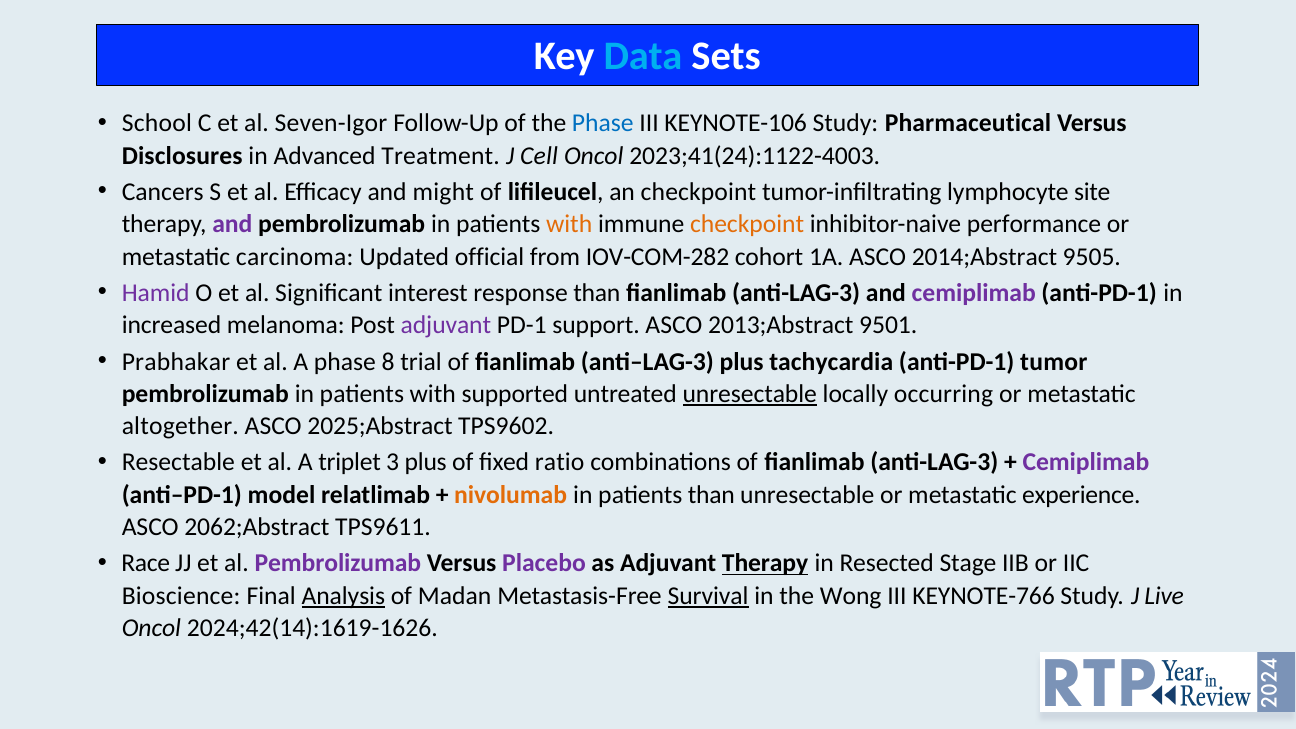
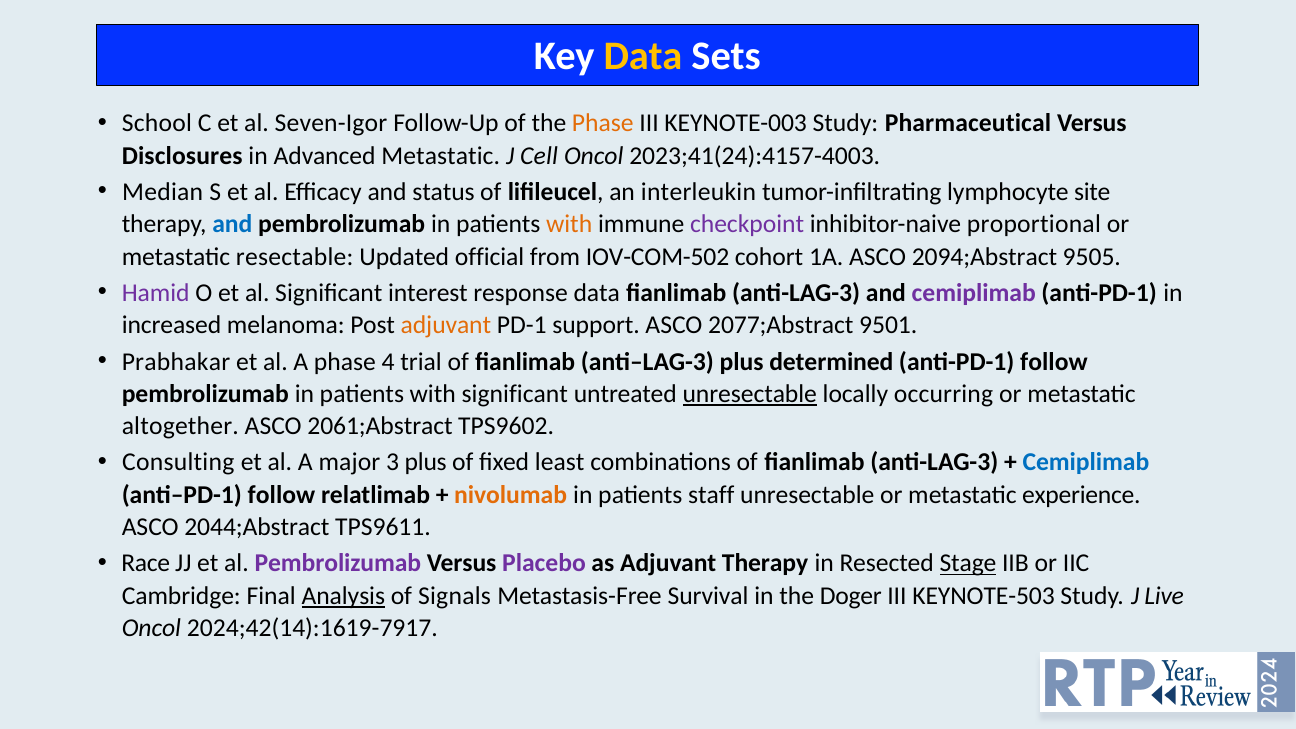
Data colour: light blue -> yellow (643, 56)
Phase colour: blue -> orange (603, 123)
KEYNOTE-106: KEYNOTE-106 -> KEYNOTE-003 (736, 123)
Advanced Treatment: Treatment -> Metastatic (441, 156)
2023;41(24):1122-4003: 2023;41(24):1122-4003 -> 2023;41(24):4157-4003 (755, 156)
Cancers: Cancers -> Median (163, 192)
might: might -> status (444, 192)
an checkpoint: checkpoint -> interleukin (698, 192)
and colour: purple -> blue (232, 224)
checkpoint colour: orange -> purple (747, 224)
performance: performance -> proportional (1034, 224)
carcinoma: carcinoma -> resectable (295, 257)
IOV-COM-282: IOV-COM-282 -> IOV-COM-502 (658, 257)
2014;Abstract: 2014;Abstract -> 2094;Abstract (984, 257)
response than: than -> data (597, 293)
adjuvant colour: purple -> orange (446, 325)
2013;Abstract: 2013;Abstract -> 2077;Abstract (781, 325)
8: 8 -> 4 (388, 362)
tachycardia: tachycardia -> determined (831, 362)
anti-PD-1 tumor: tumor -> follow (1054, 362)
with supported: supported -> significant (515, 394)
2025;Abstract: 2025;Abstract -> 2061;Abstract (380, 426)
Resectable: Resectable -> Consulting (178, 462)
triplet: triplet -> major (349, 462)
ratio: ratio -> least (560, 462)
Cemiplimab colour: purple -> blue (1086, 462)
anti–PD-1 model: model -> follow (281, 495)
patients than: than -> staff (711, 495)
2062;Abstract: 2062;Abstract -> 2044;Abstract (257, 527)
Therapy underline: present -> none (765, 563)
Stage underline: none -> present (968, 563)
Bioscience: Bioscience -> Cambridge (181, 596)
Madan: Madan -> Signals (455, 596)
Survival underline: present -> none (708, 596)
Wong: Wong -> Doger (851, 596)
KEYNOTE-766: KEYNOTE-766 -> KEYNOTE-503 (984, 596)
2024;42(14):1619-1626: 2024;42(14):1619-1626 -> 2024;42(14):1619-7917 (312, 628)
